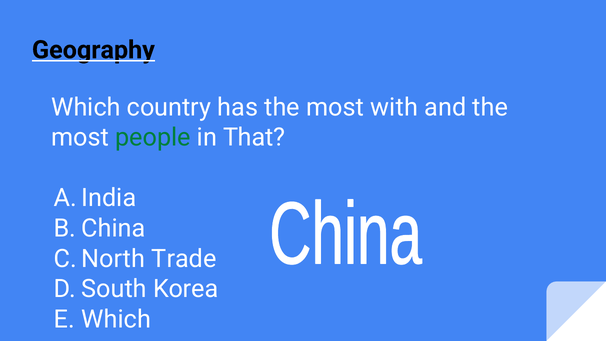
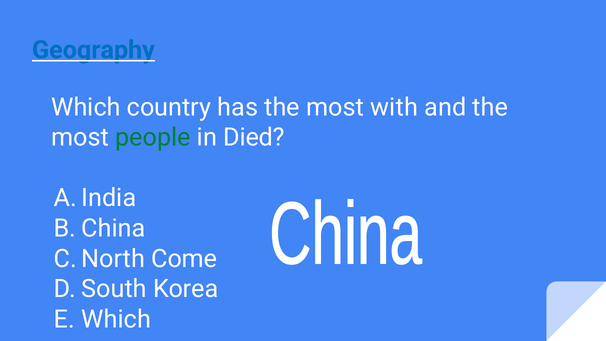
Geography colour: black -> blue (93, 50)
That: That -> Died (254, 137)
Trade: Trade -> Come (184, 259)
